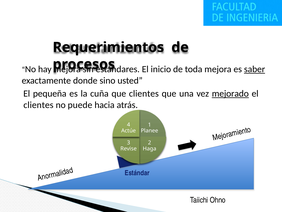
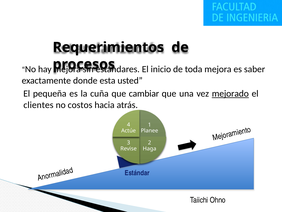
saber underline: present -> none (255, 69)
sino: sino -> esta (108, 80)
que clientes: clientes -> cambiar (144, 93)
puede: puede -> costos (80, 105)
